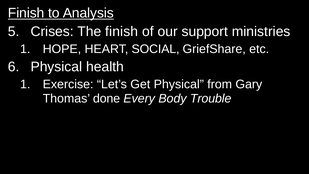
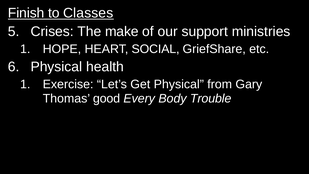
Analysis: Analysis -> Classes (88, 13)
The finish: finish -> make (122, 32)
done: done -> good (107, 98)
